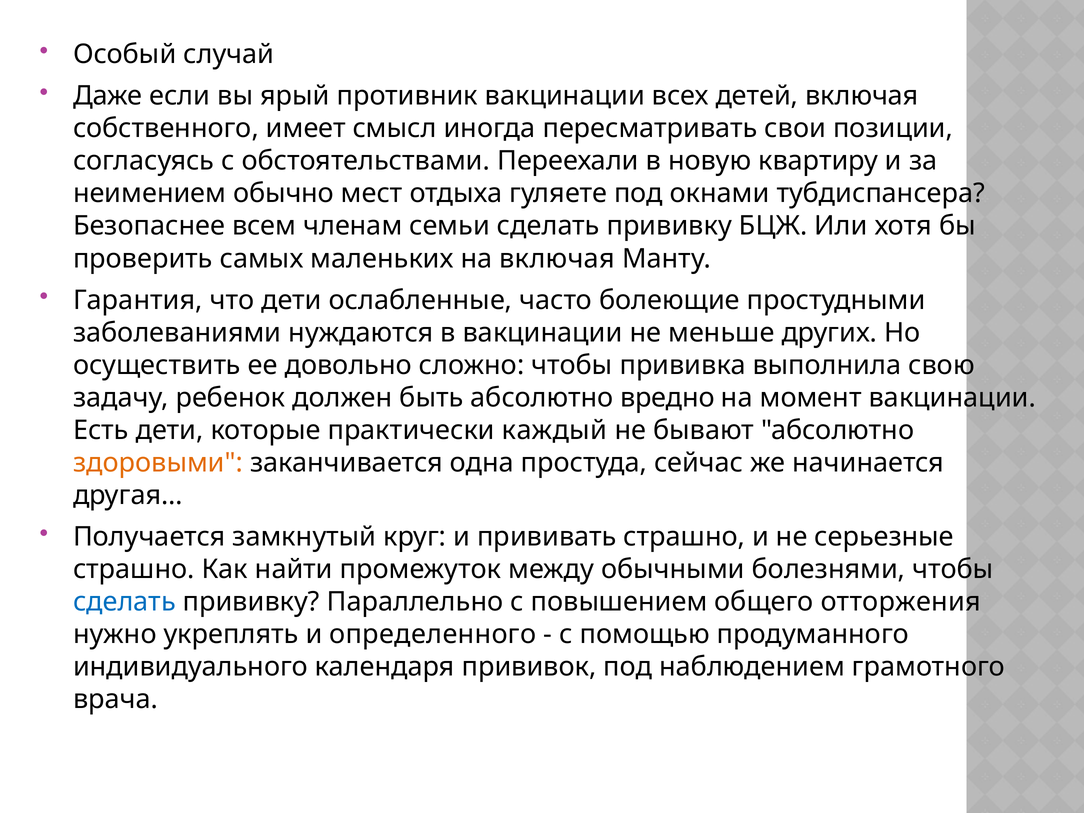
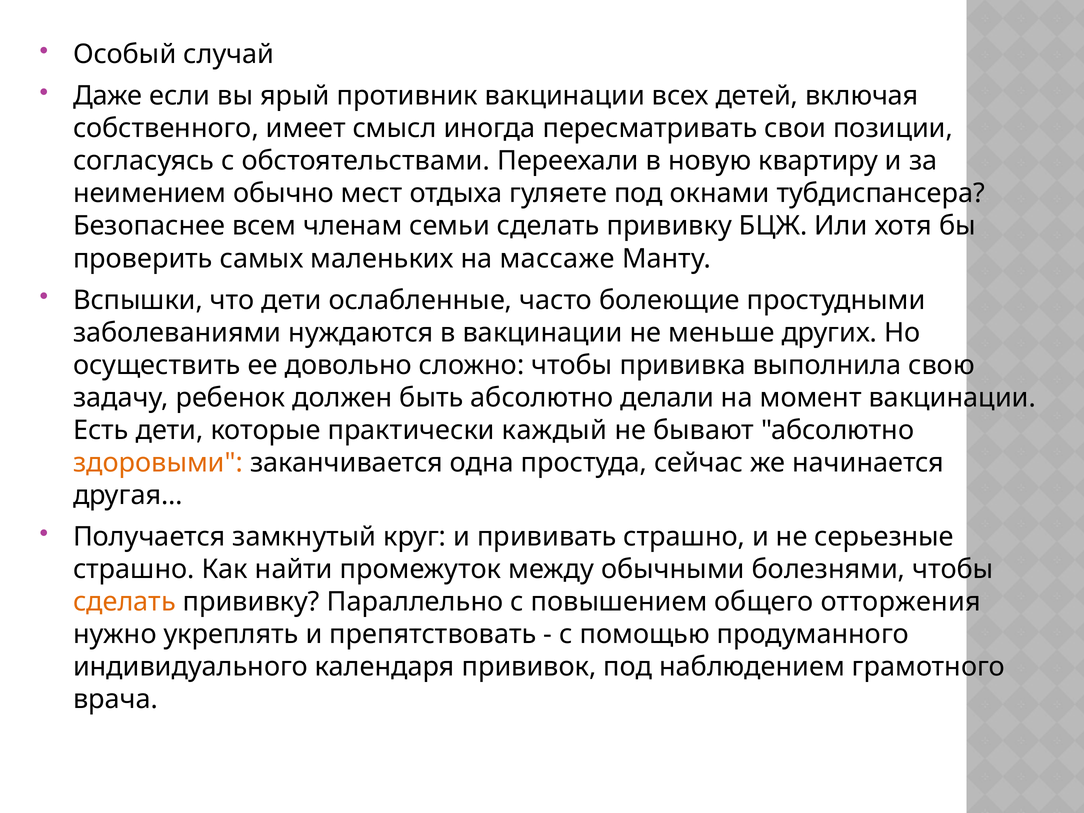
на включая: включая -> массаже (557, 259)
Гарантия: Гарантия -> Вспышки (138, 300)
вредно: вредно -> делали (667, 398)
сделать colour: blue -> orange (124, 602)
определенного: определенного -> препятствовать (433, 634)
